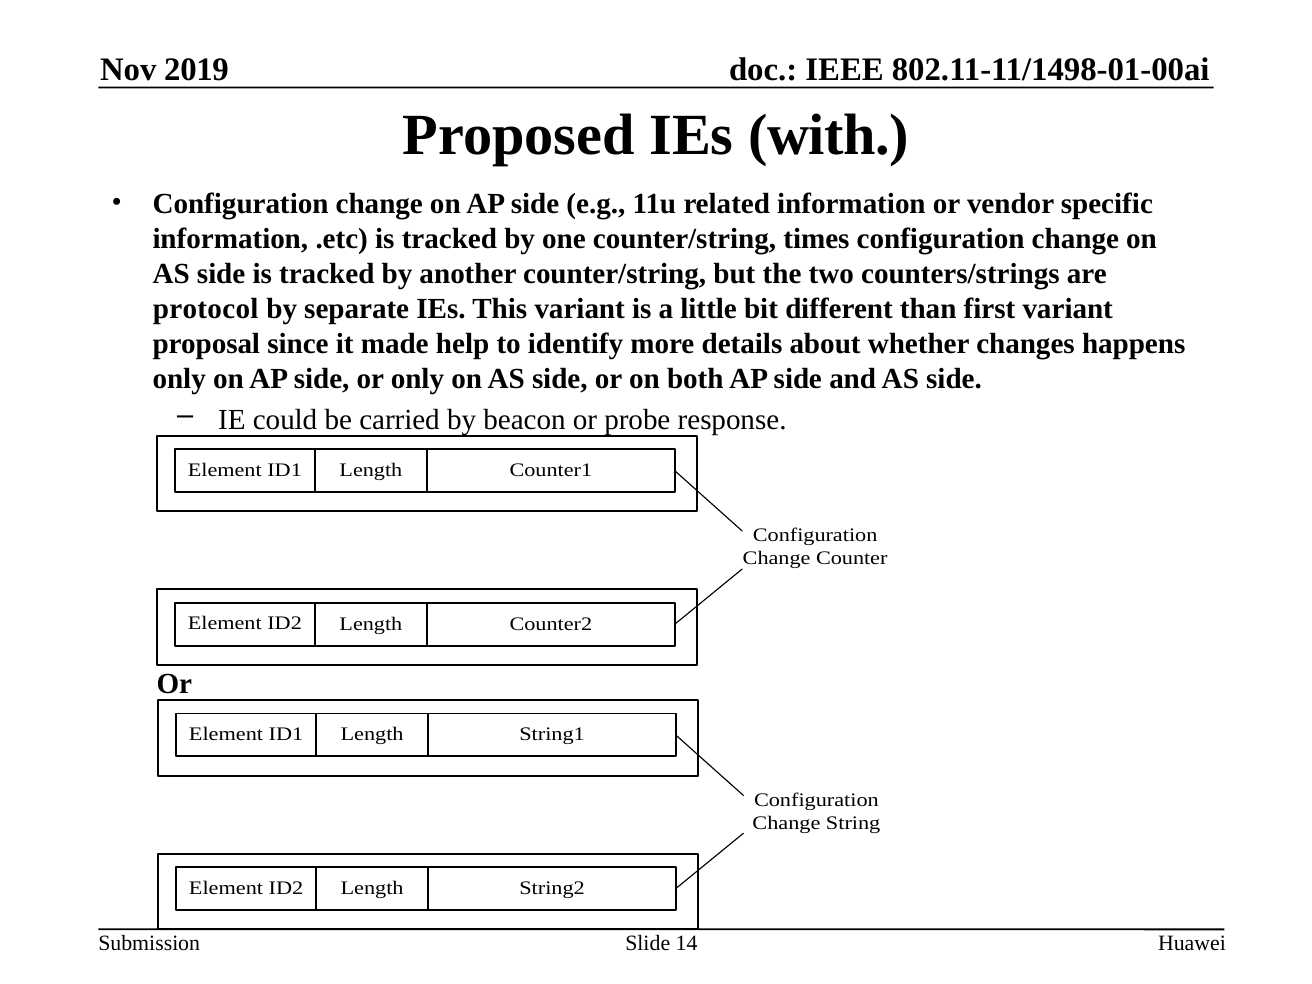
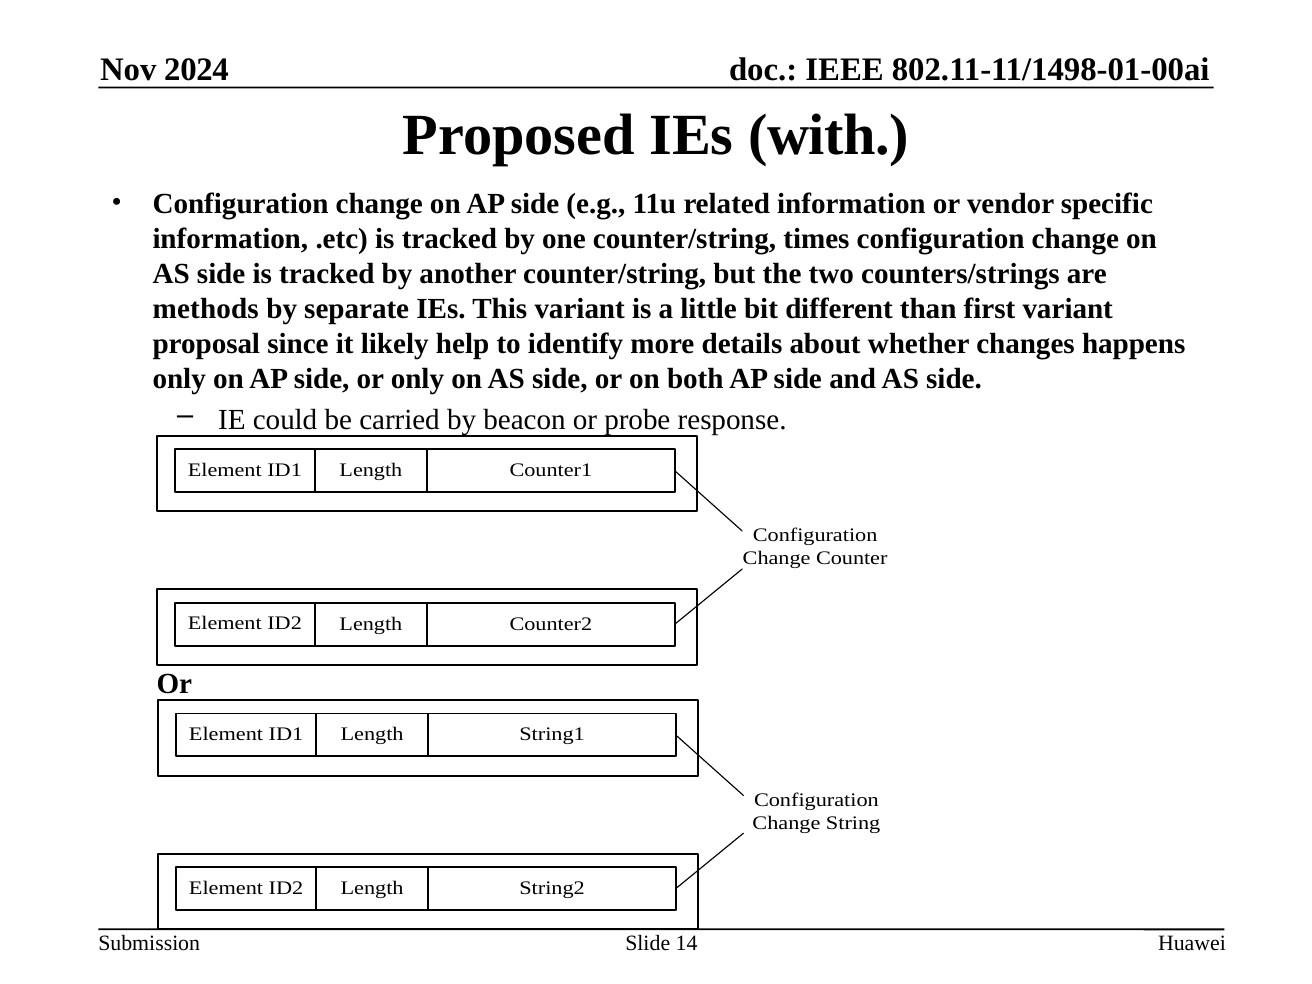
2019: 2019 -> 2024 (197, 70)
protocol: protocol -> methods (206, 309)
made: made -> likely (395, 344)
